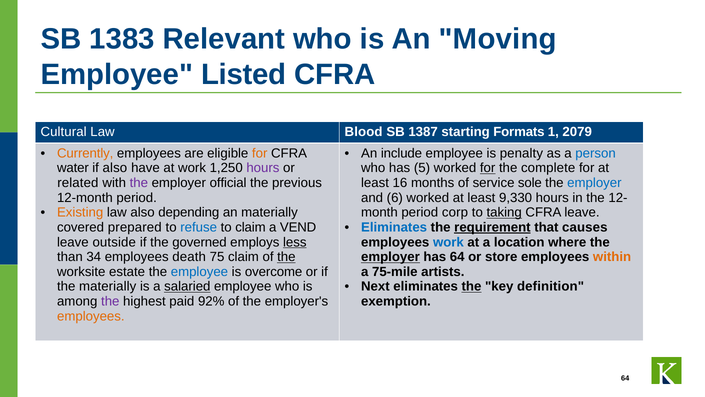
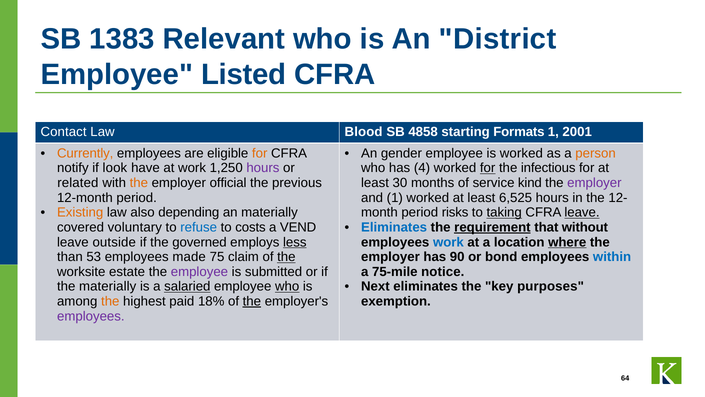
Moving: Moving -> District (498, 39)
Cultural: Cultural -> Contact (64, 132)
1387: 1387 -> 4858 (423, 132)
2079: 2079 -> 2001 (577, 132)
include: include -> gender (401, 153)
is penalty: penalty -> worked (521, 153)
person colour: blue -> orange (596, 153)
water: water -> notify (73, 168)
if also: also -> look (115, 168)
5: 5 -> 4 (422, 168)
complete: complete -> infectious (548, 168)
the colour: purple -> orange (139, 183)
16: 16 -> 30 (400, 183)
sole: sole -> kind (530, 183)
employer colour: blue -> purple (594, 183)
and 6: 6 -> 1 (395, 197)
9,330: 9,330 -> 6,525 (516, 197)
corp: corp -> risks (455, 212)
leave underline: none -> present (582, 212)
causes: causes -> without (585, 227)
prepared: prepared -> voluntary (135, 227)
to claim: claim -> costs (251, 227)
where underline: none -> present (567, 242)
34: 34 -> 53 (94, 257)
death: death -> made (189, 257)
employer underline: present -> none (390, 257)
has 64: 64 -> 90 (457, 257)
store: store -> bond (501, 257)
within colour: orange -> blue (612, 257)
employee colour: blue -> purple (199, 271)
overcome: overcome -> submitted (274, 271)
artists: artists -> notice (443, 271)
the underline: present -> none (472, 286)
definition: definition -> purposes (551, 286)
who underline: none -> present (287, 286)
the colour: purple -> orange (110, 301)
92%: 92% -> 18% (211, 301)
the underline: none -> present (252, 301)
employees colour: orange -> purple (91, 316)
